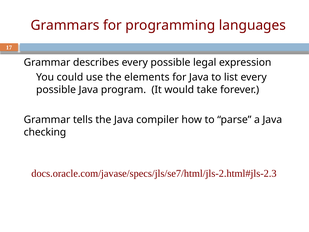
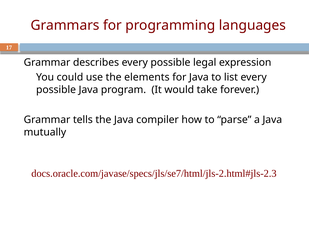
checking: checking -> mutually (45, 132)
